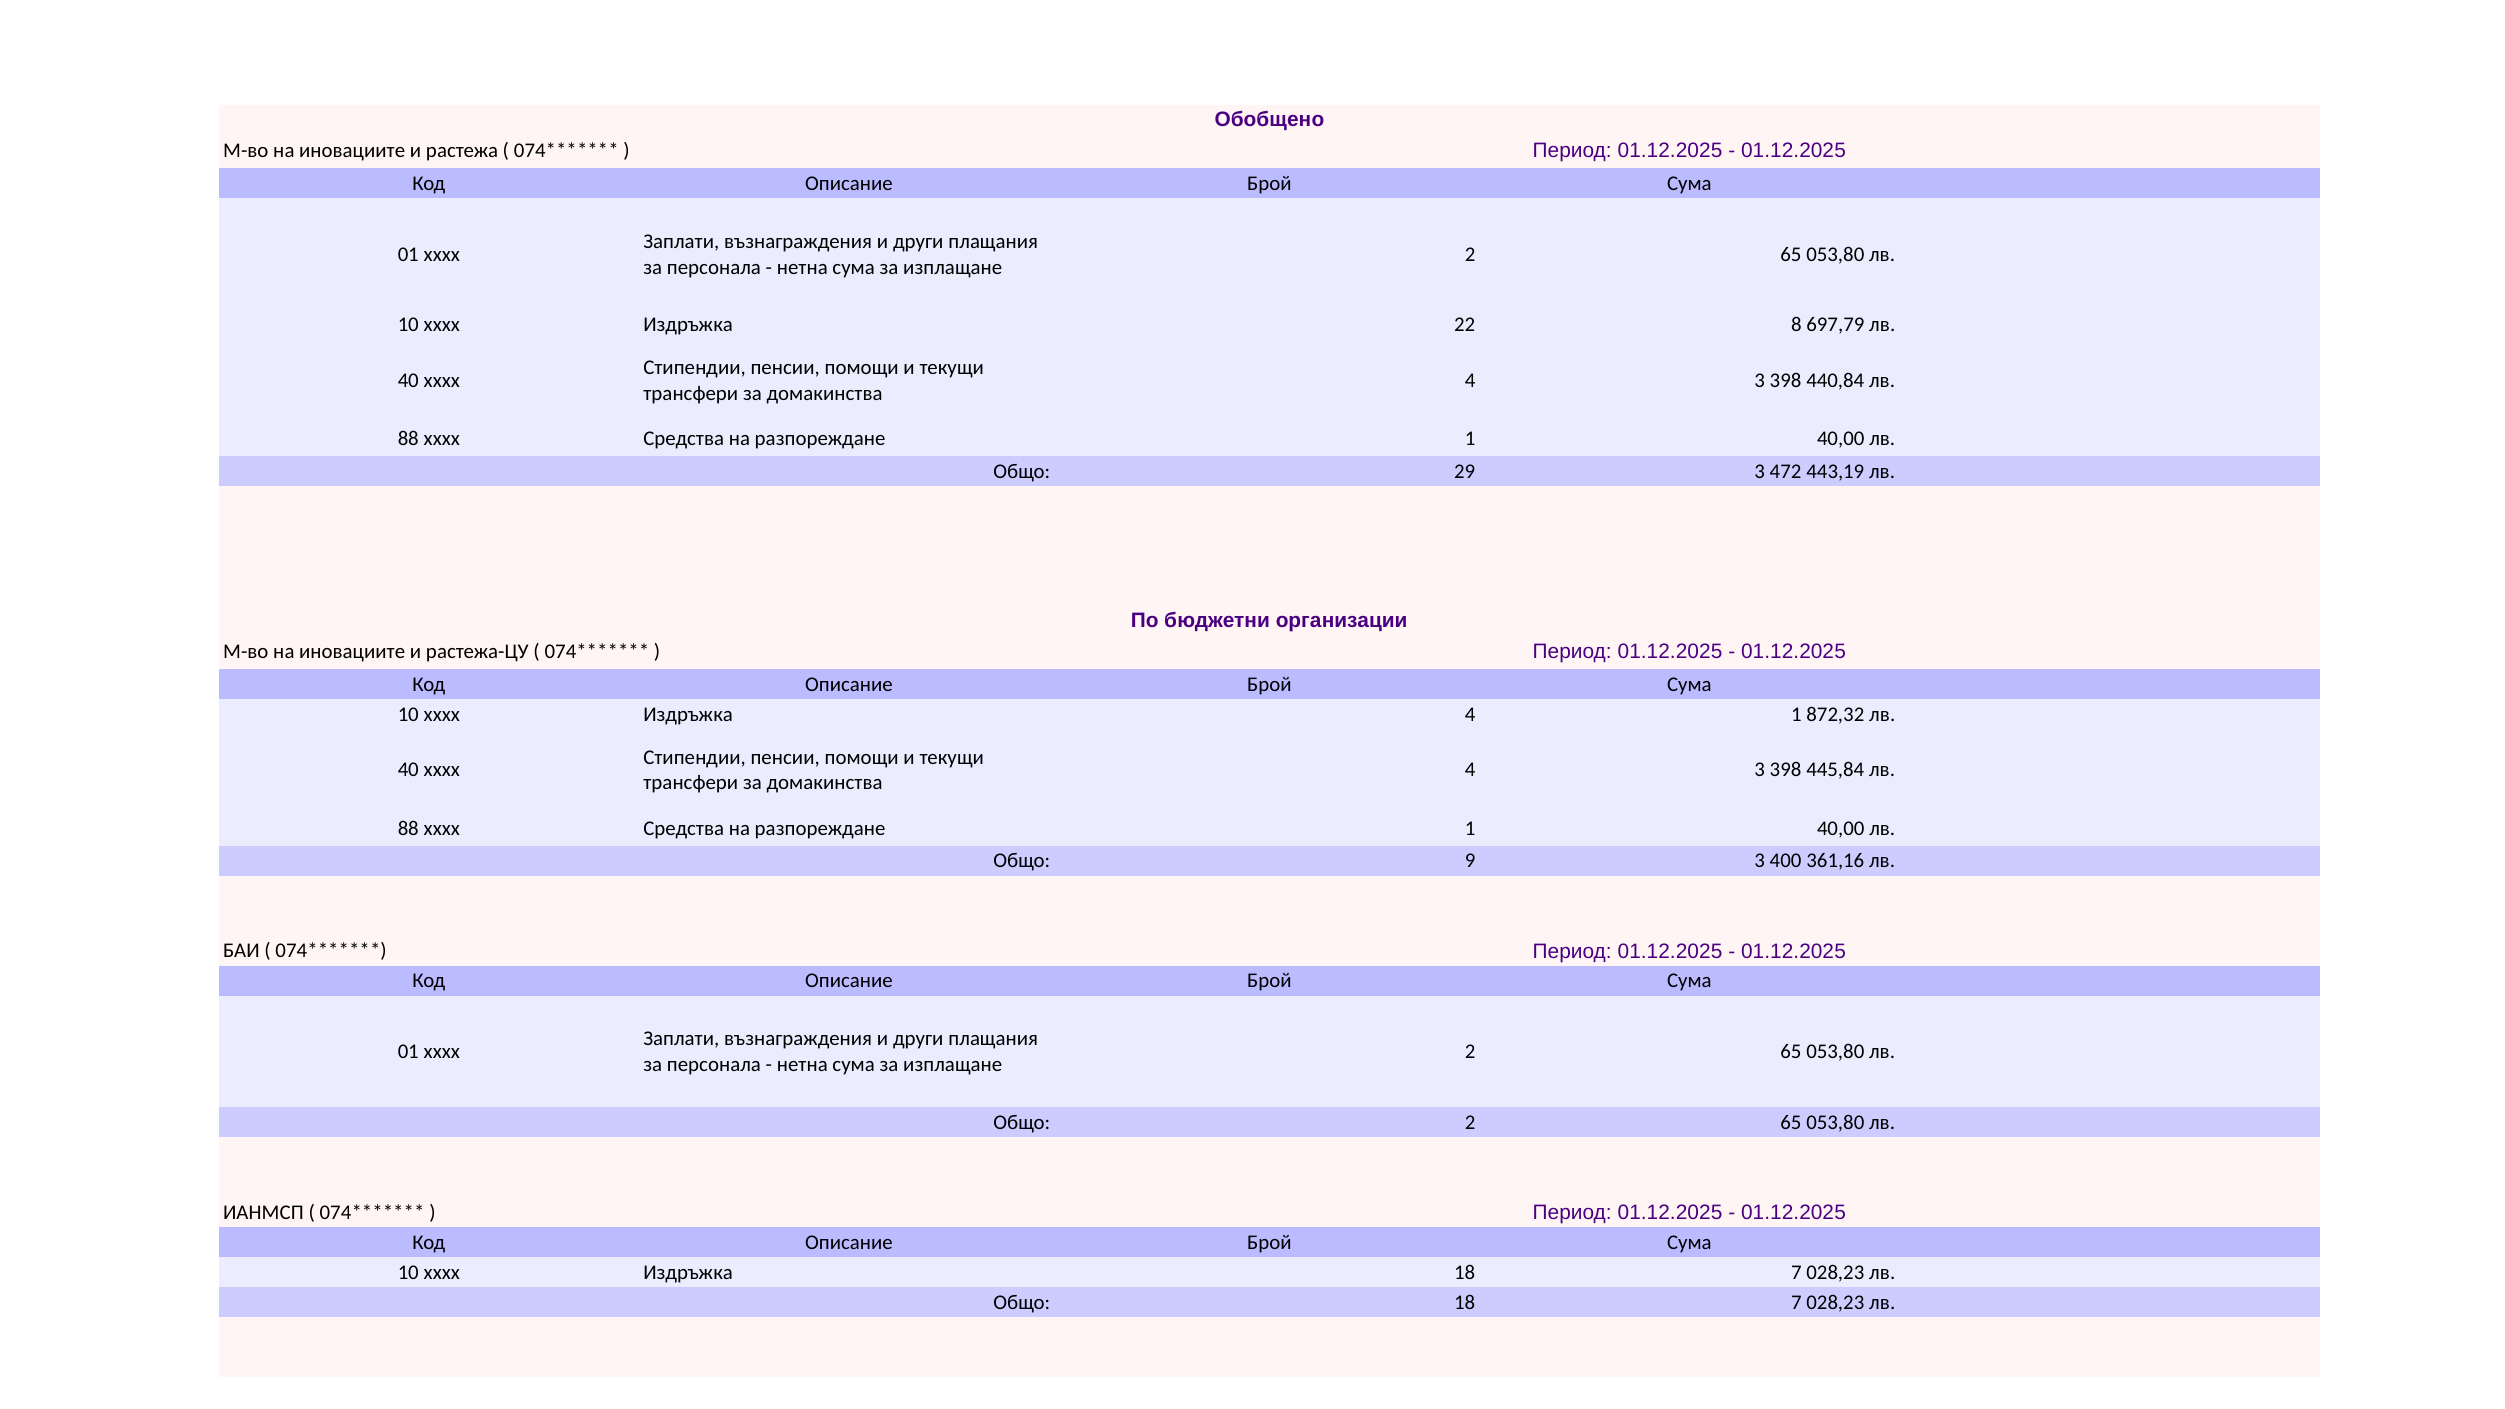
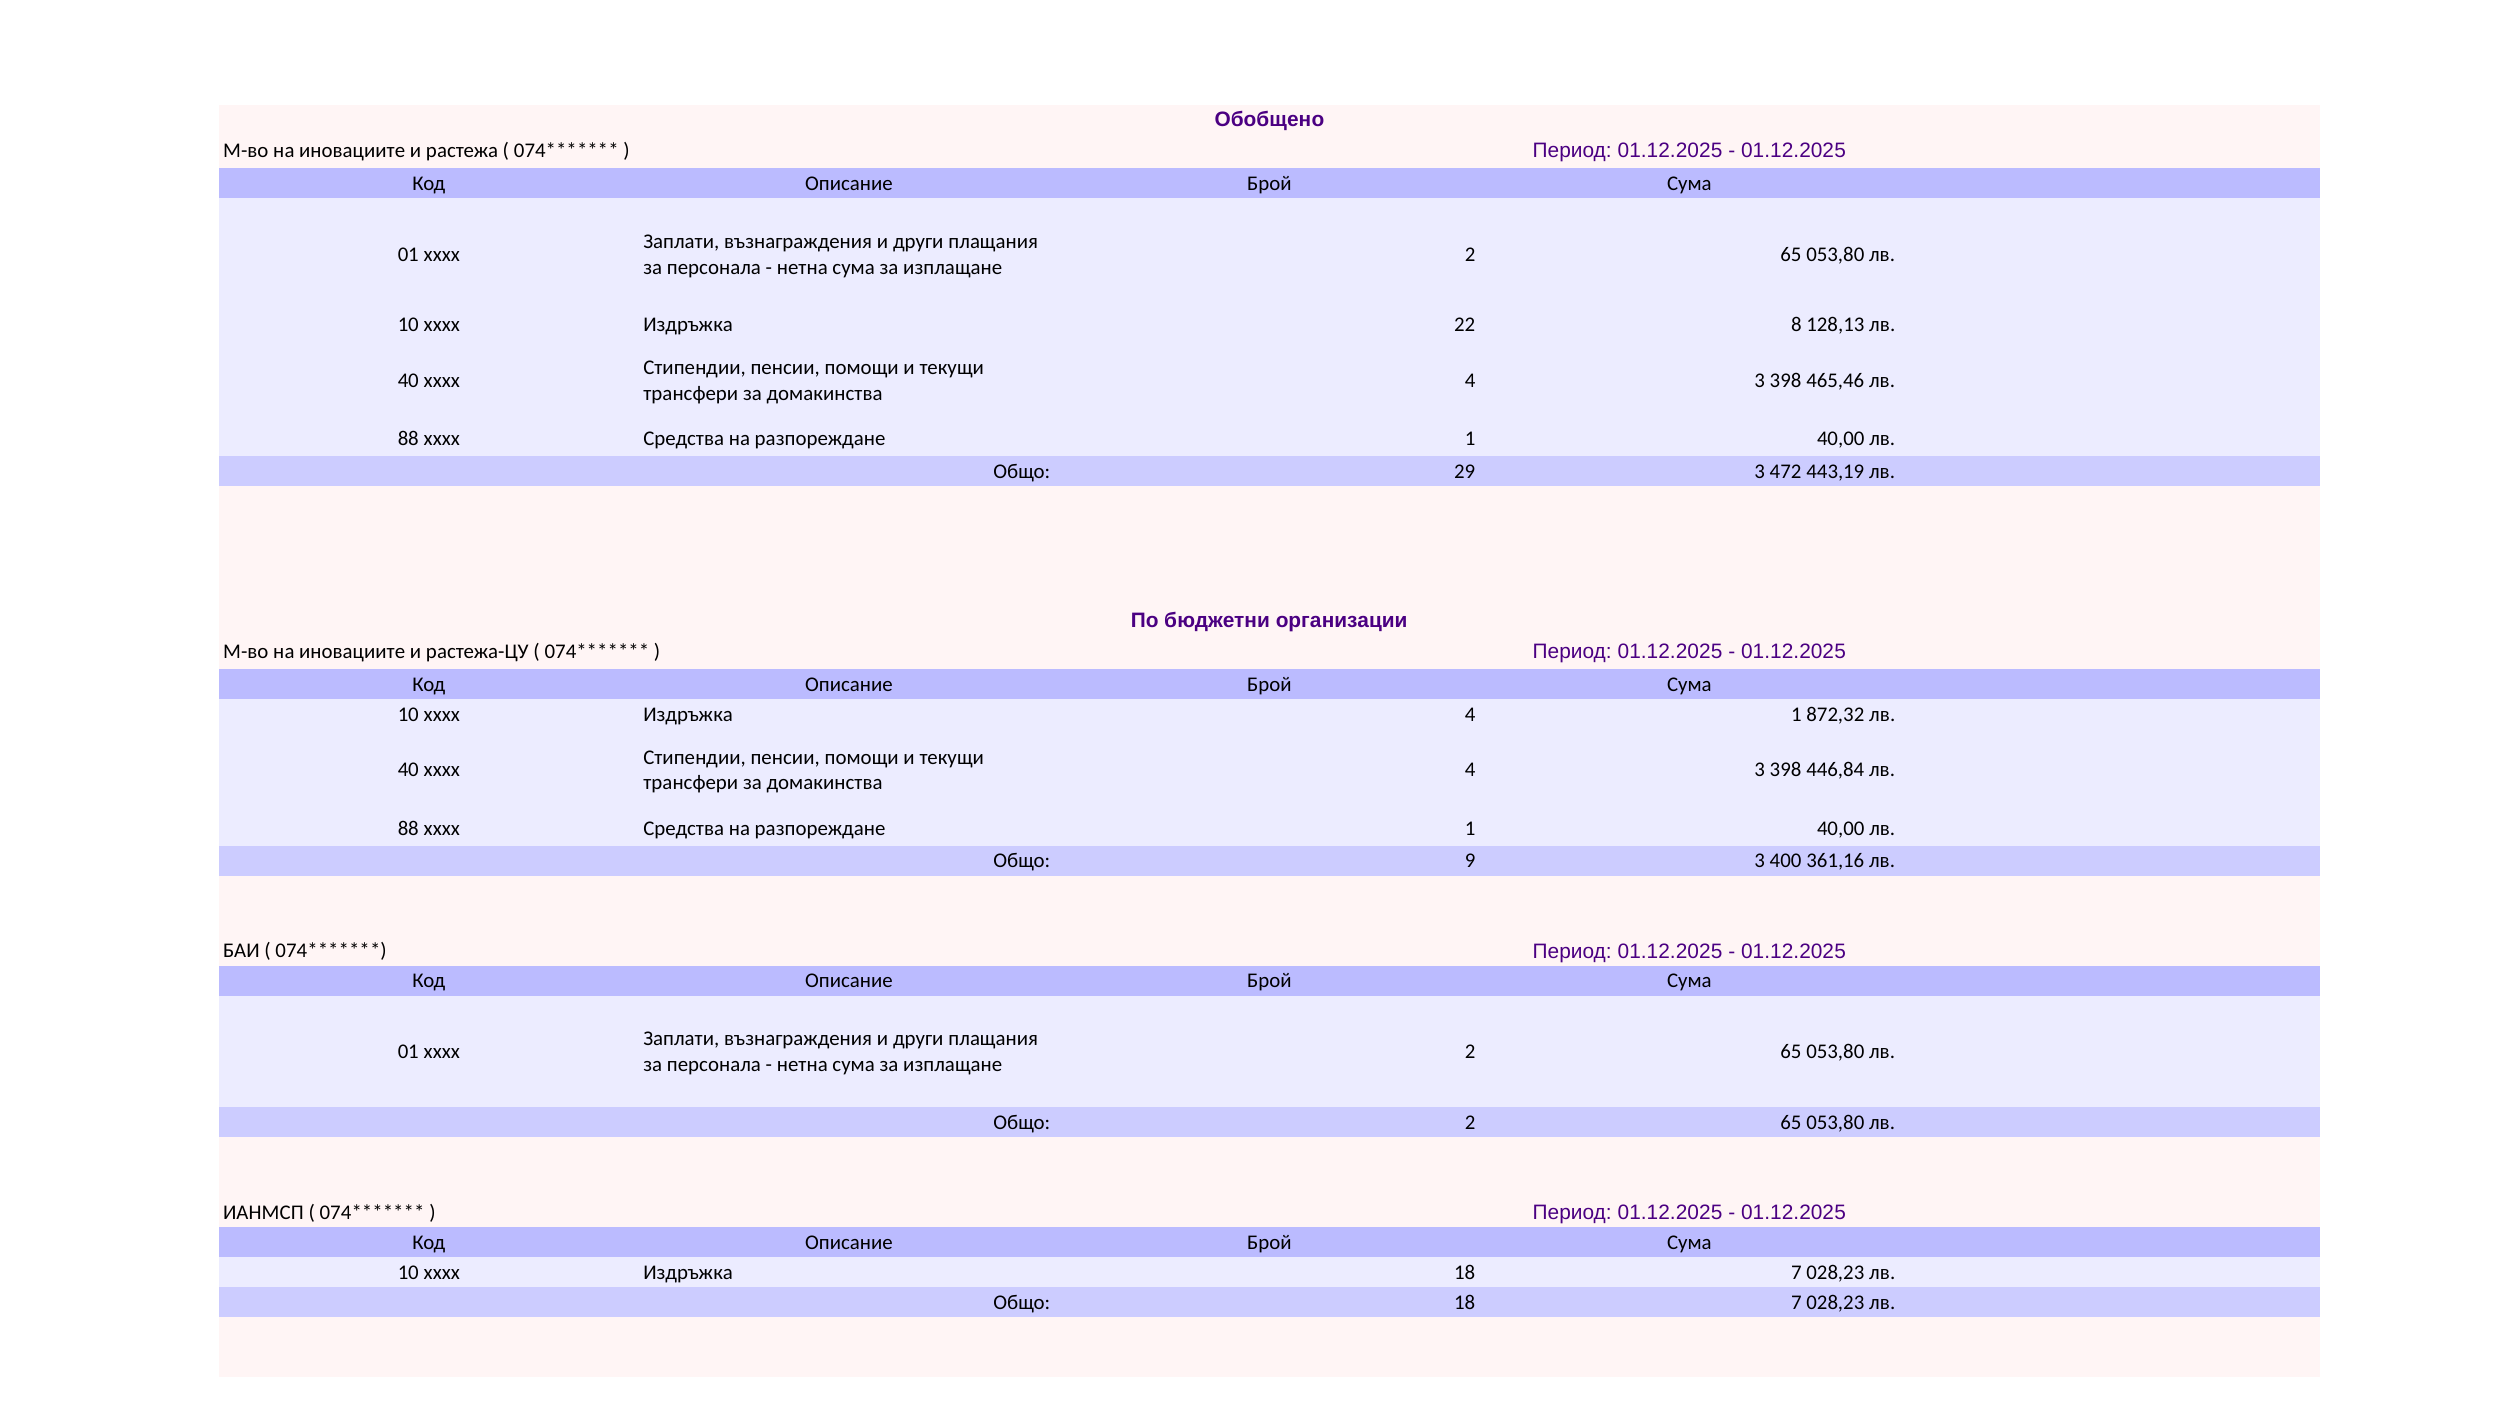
697,79: 697,79 -> 128,13 (1835, 325)
440,84: 440,84 -> 465,46 (1835, 380)
445,84: 445,84 -> 446,84 (1835, 770)
